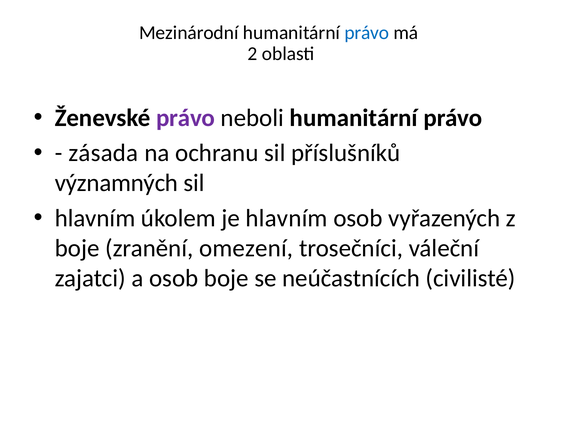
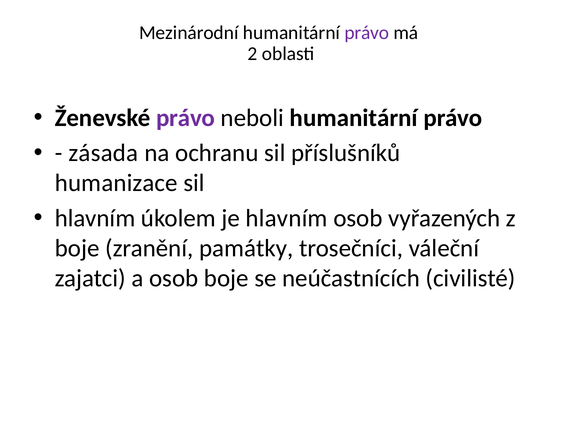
právo colour: blue -> purple (367, 33)
významných: významných -> humanizace (116, 183)
omezení: omezení -> památky (246, 248)
